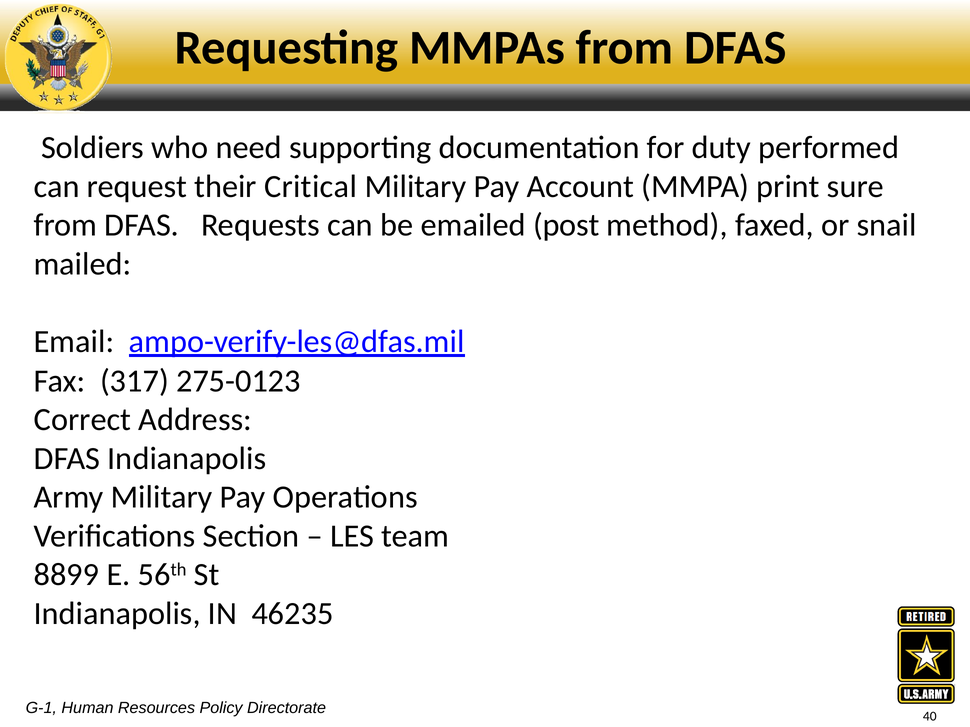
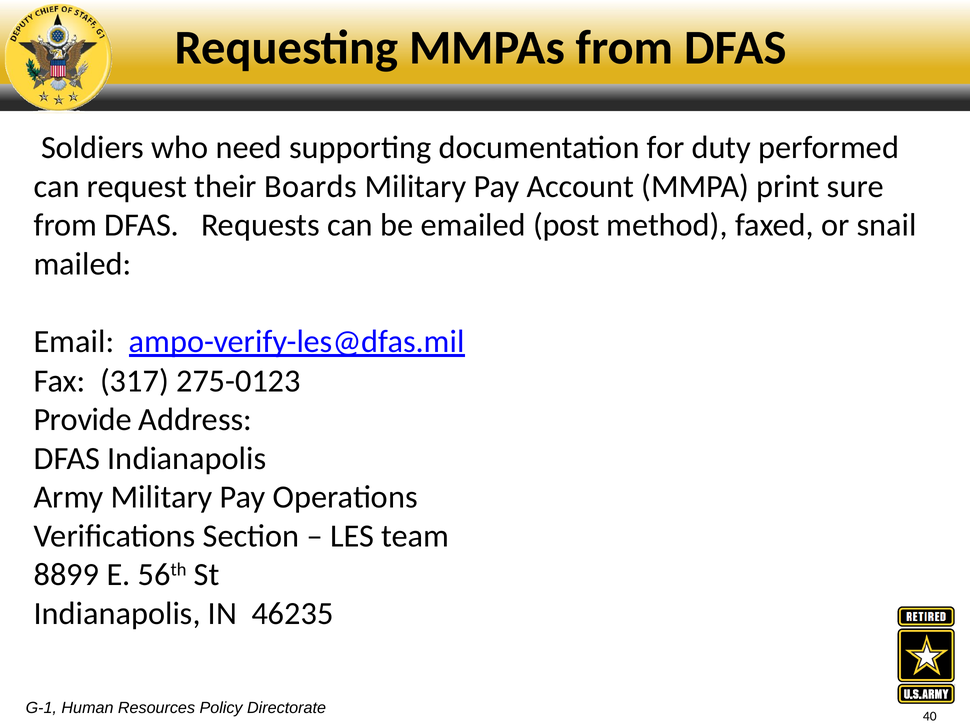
Critical: Critical -> Boards (311, 186)
Correct: Correct -> Provide (83, 420)
